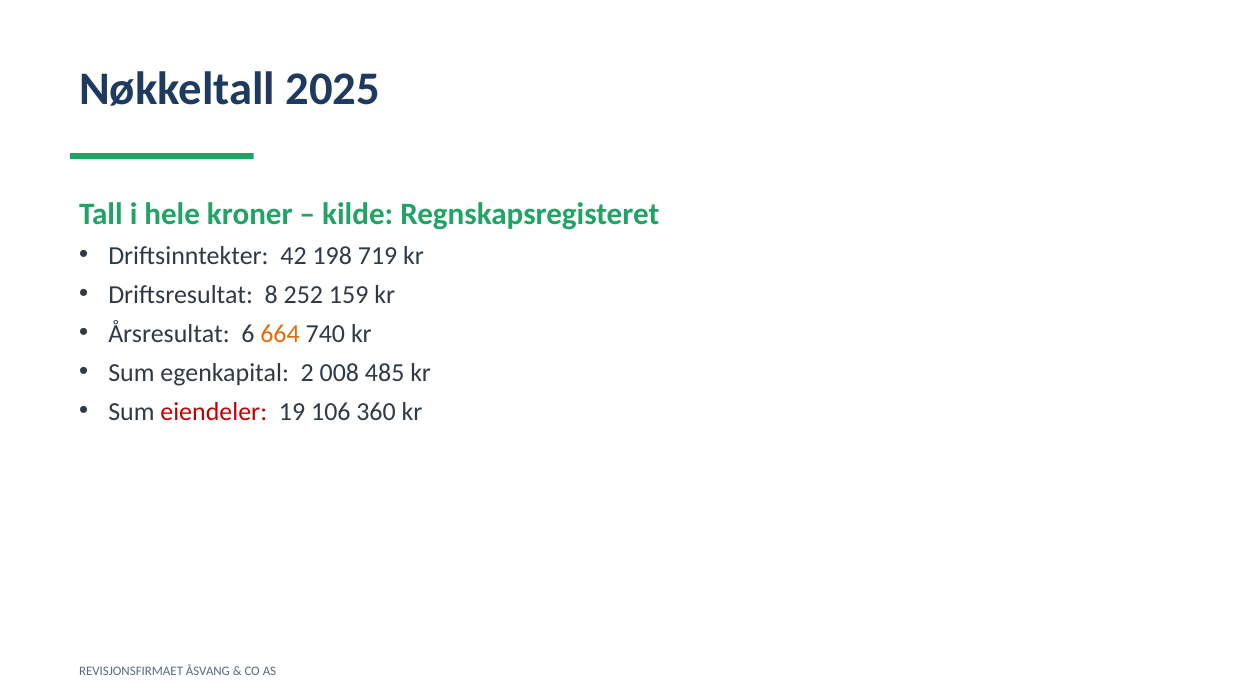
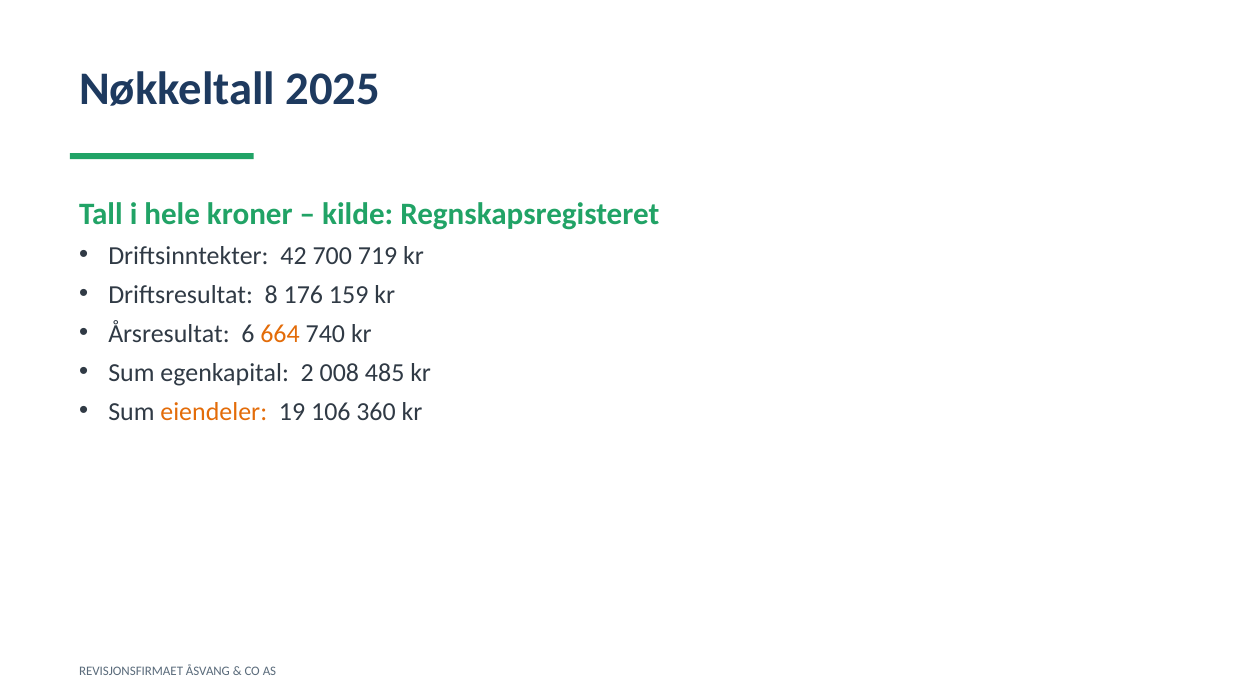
198: 198 -> 700 (332, 256)
252: 252 -> 176 (303, 295)
eiendeler colour: red -> orange (214, 411)
